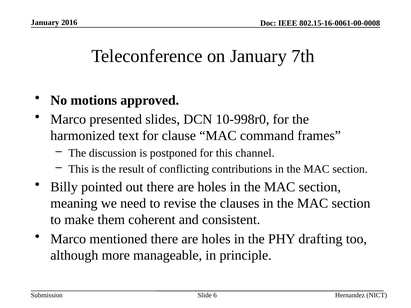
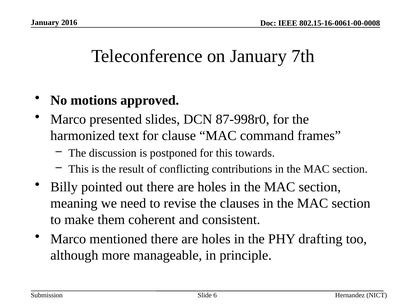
10-998r0: 10-998r0 -> 87-998r0 (243, 119)
channel: channel -> towards (255, 153)
